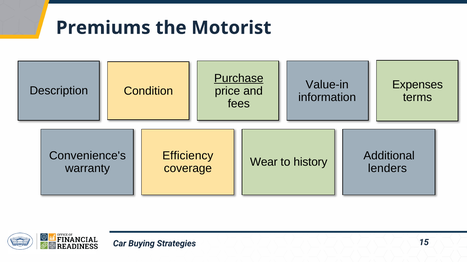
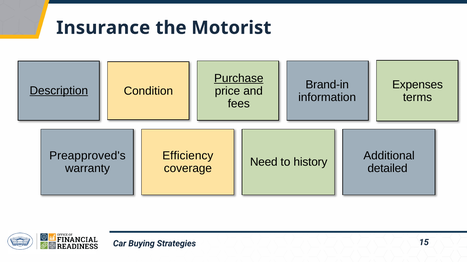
Premiums: Premiums -> Insurance (103, 28)
Value-in: Value-in -> Brand-in (327, 85)
Description underline: none -> present (59, 91)
Convenience's: Convenience's -> Preapproved's (87, 156)
Wear: Wear -> Need (264, 162)
lenders: lenders -> detailed (388, 169)
